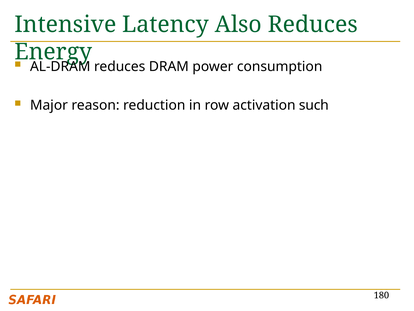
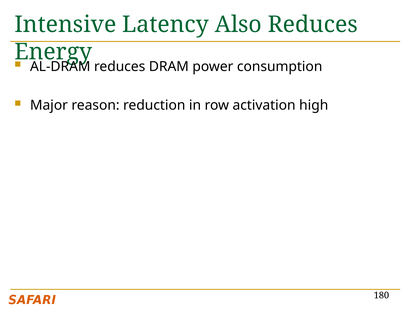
such: such -> high (314, 105)
